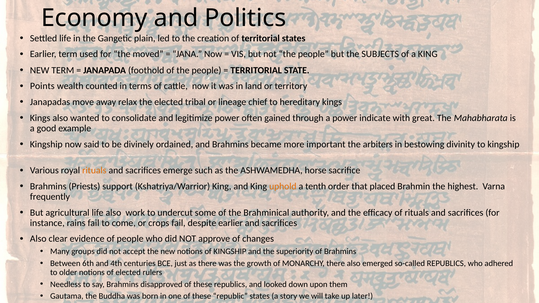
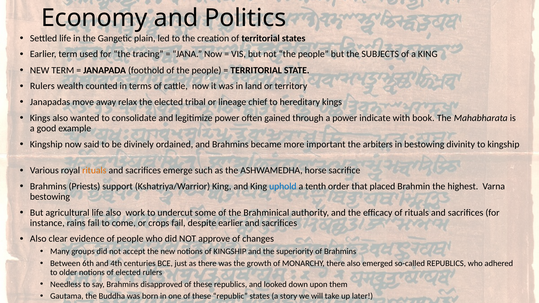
moved: moved -> tracing (148, 54)
Points: Points -> Rulers (42, 86)
great: great -> book (423, 118)
uphold colour: orange -> blue (283, 186)
frequently: frequently -> bestowing (50, 197)
